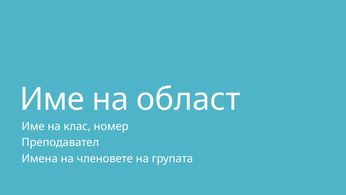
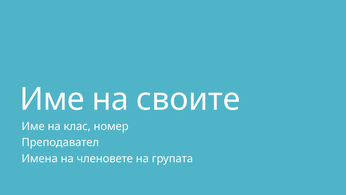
област: област -> своите (188, 99)
